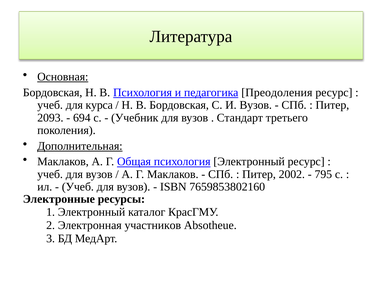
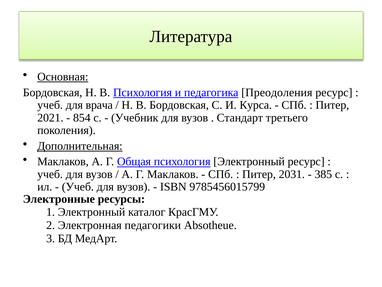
курса: курса -> врача (99, 105)
И Вузов: Вузов -> Курса (256, 105)
2093: 2093 -> 2021 (50, 117)
694: 694 -> 854 (82, 117)
2002: 2002 -> 2031 (292, 174)
795: 795 -> 385 (323, 174)
7659853802160: 7659853802160 -> 9785456015799 (227, 187)
участников: участников -> педагогики (153, 225)
